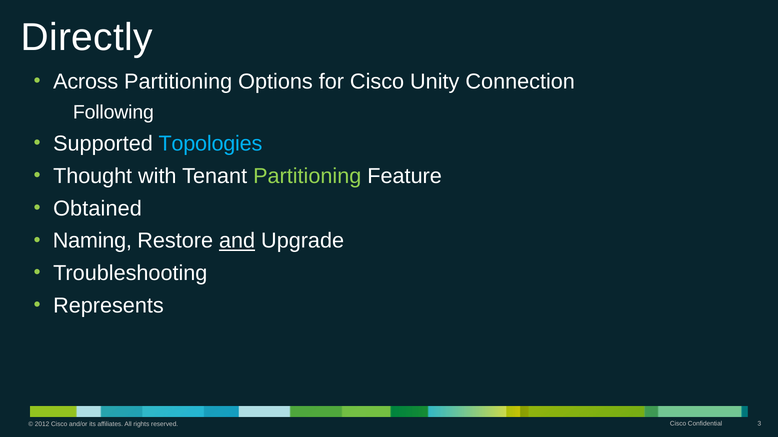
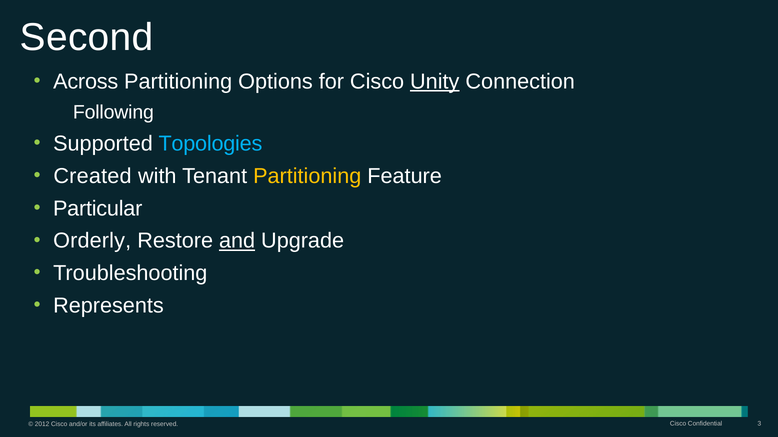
Directly: Directly -> Second (87, 37)
Unity underline: none -> present (435, 82)
Thought: Thought -> Created (92, 176)
Partitioning colour: light green -> yellow (307, 176)
Obtained: Obtained -> Particular (98, 209)
Naming: Naming -> Orderly (92, 241)
